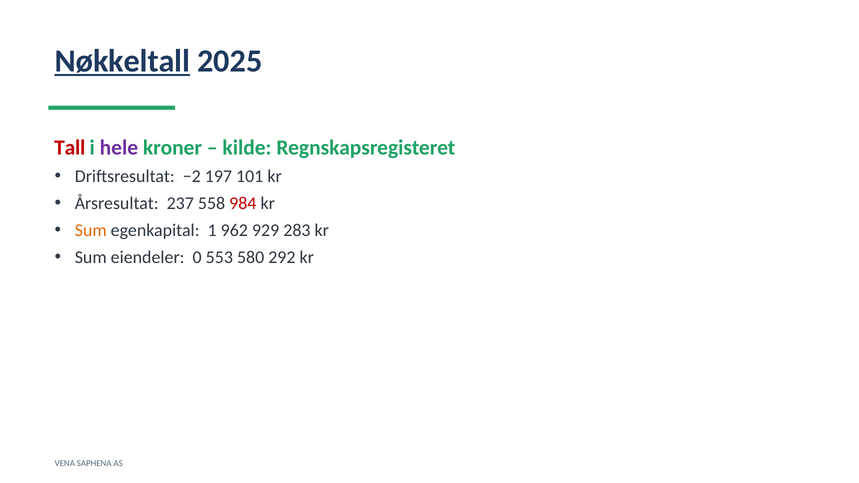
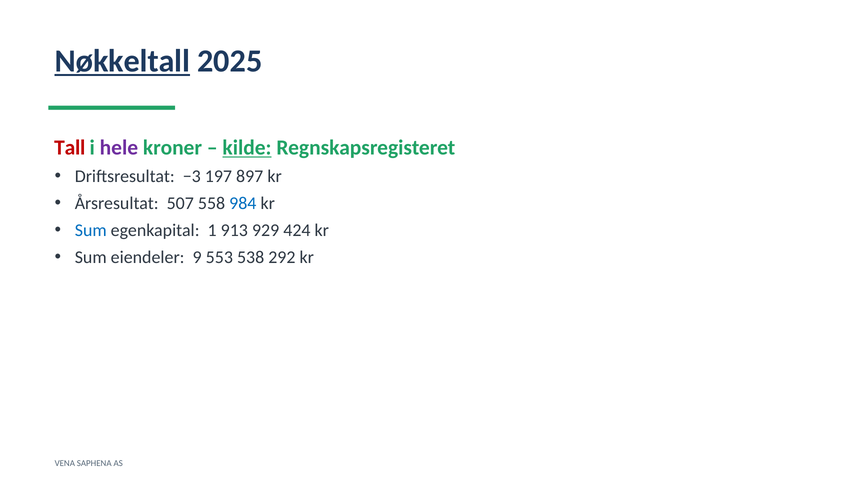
kilde underline: none -> present (247, 148)
−2: −2 -> −3 (192, 177)
101: 101 -> 897 (250, 177)
237: 237 -> 507 (180, 203)
984 colour: red -> blue (243, 203)
Sum colour: orange -> blue (91, 230)
962: 962 -> 913 (234, 230)
283: 283 -> 424 (297, 230)
0: 0 -> 9 (197, 257)
580: 580 -> 538 (251, 257)
